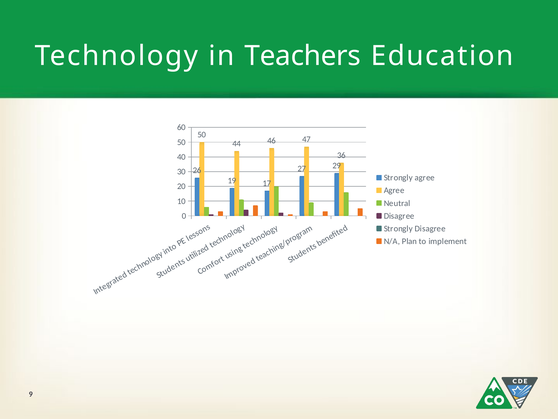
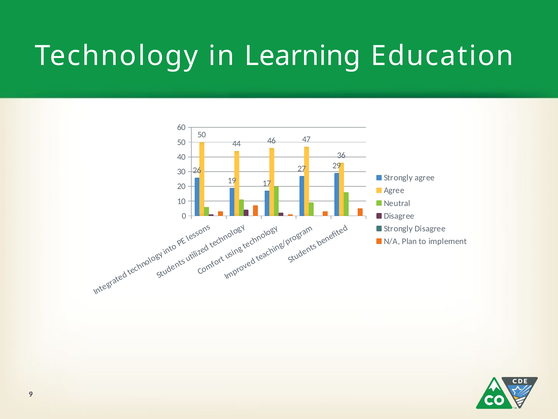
Teachers: Teachers -> Learning (303, 56)
